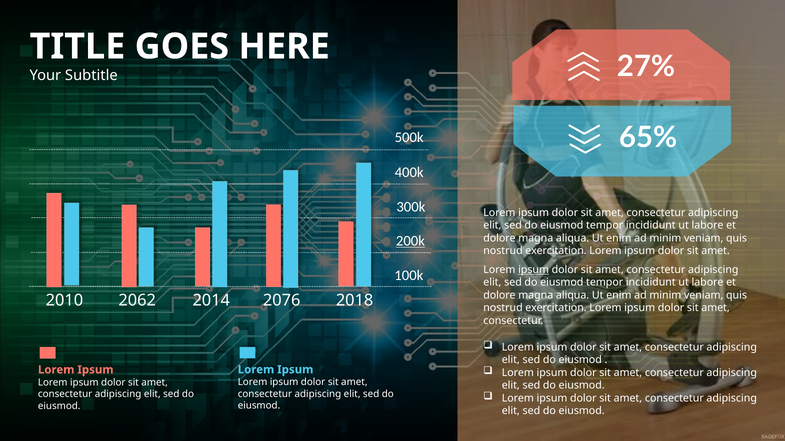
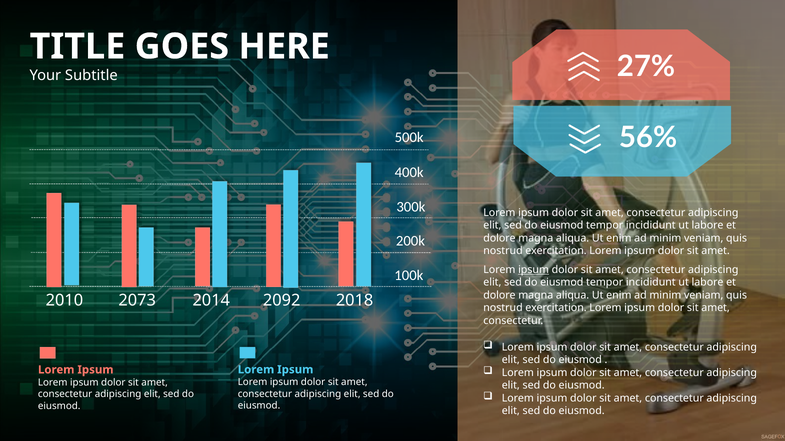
65%: 65% -> 56% (648, 138)
200k underline: present -> none (410, 241)
2062: 2062 -> 2073 (137, 301)
2076: 2076 -> 2092 (282, 301)
